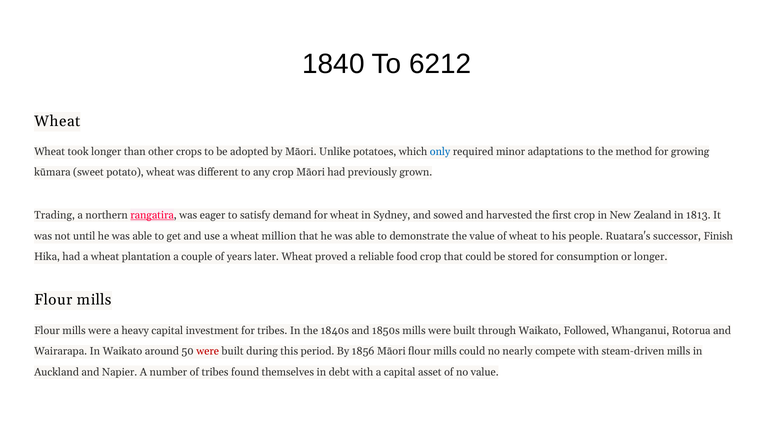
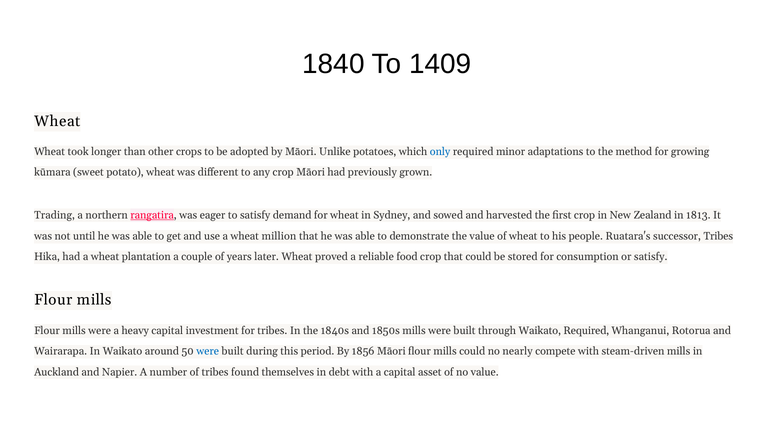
6212: 6212 -> 1409 (440, 64)
successor Finish: Finish -> Tribes (718, 236)
or longer: longer -> satisfy (651, 257)
Waikato Followed: Followed -> Required (586, 331)
were colour: red -> blue (208, 352)
